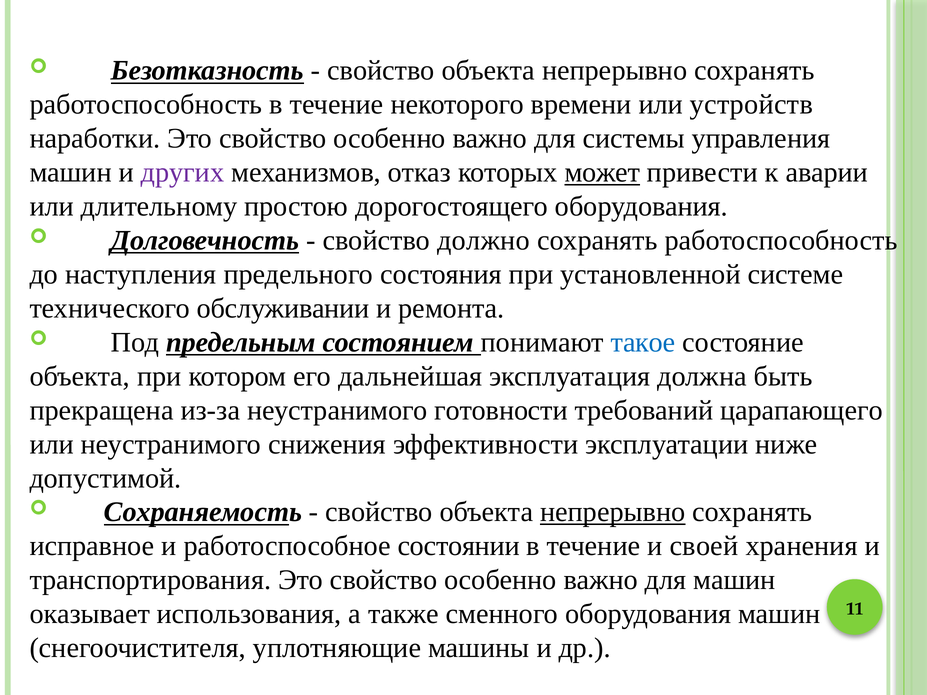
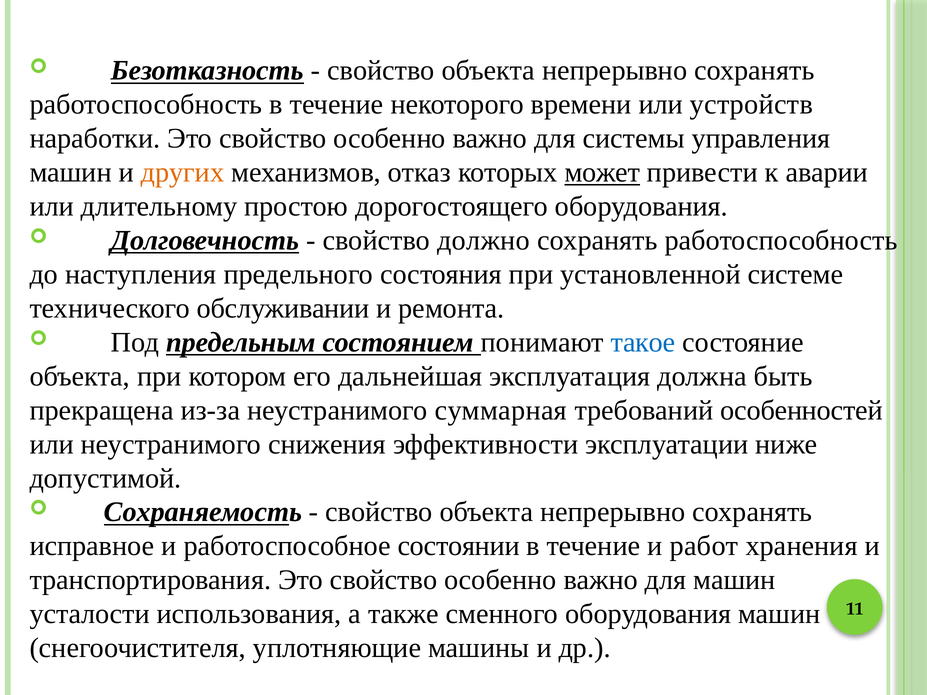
других colour: purple -> orange (183, 173)
готовности: готовности -> суммарная (501, 410)
царапающего: царапающего -> особенностей (802, 410)
непрерывно underline: present -> none (613, 512)
своей: своей -> работ (704, 546)
оказывает: оказывает -> усталости (90, 614)
